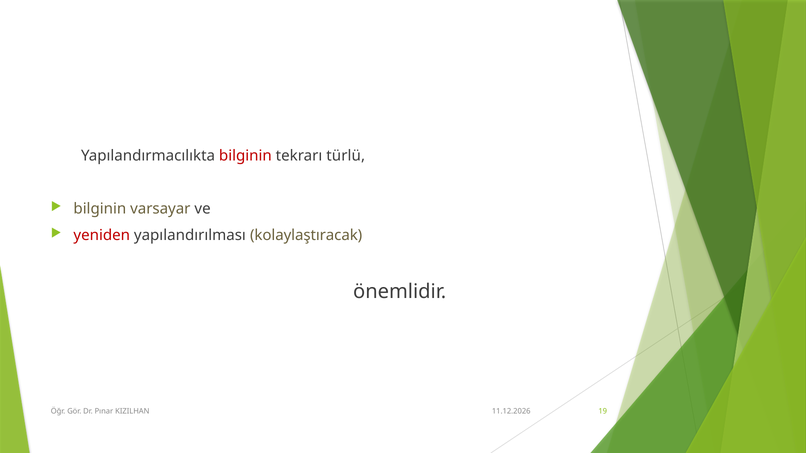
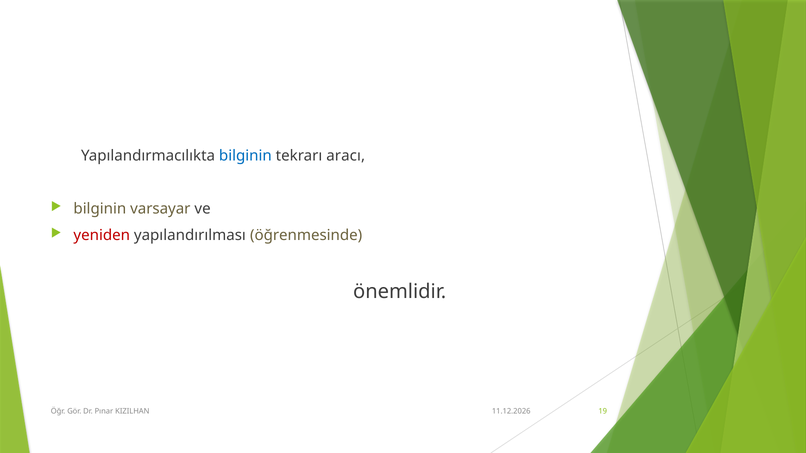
bilginin colour: red -> blue (245, 156)
türlü: türlü -> aracı (346, 156)
kolaylaştıracak: kolaylaştıracak -> öğrenmesinde (306, 236)
